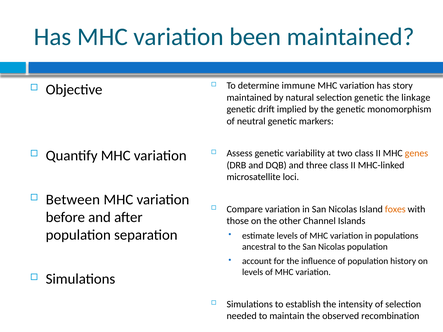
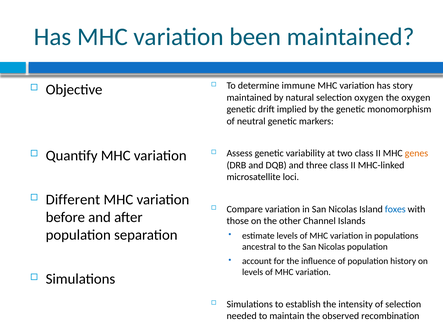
selection genetic: genetic -> oxygen (369, 98)
the linkage: linkage -> oxygen (416, 98)
Between: Between -> Different (73, 200)
foxes colour: orange -> blue (395, 209)
